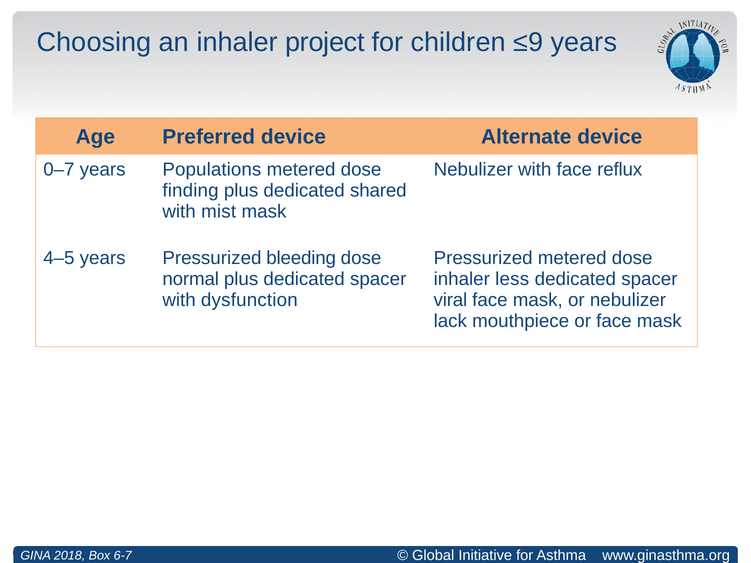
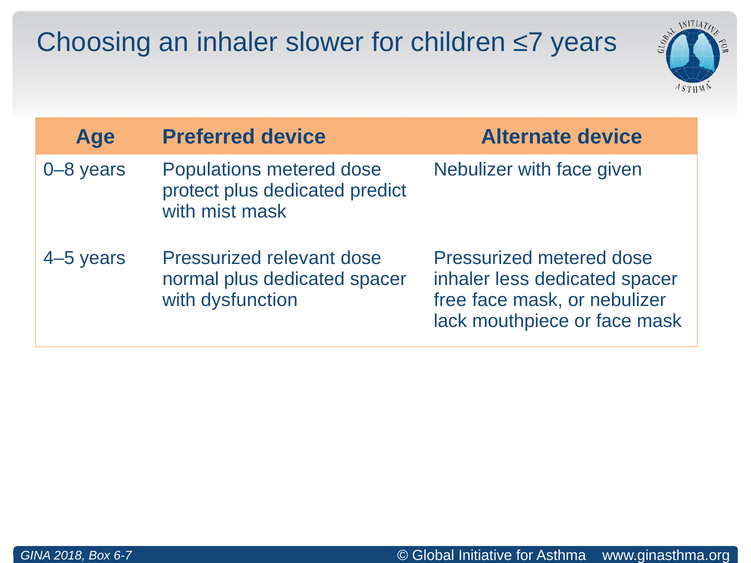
project: project -> slower (325, 43)
≤9: ≤9 -> ≤7 (528, 43)
0–7: 0–7 -> 0–8 (59, 169)
reflux: reflux -> given (620, 169)
finding: finding -> protect (191, 190)
shared: shared -> predict (378, 190)
bleeding: bleeding -> relevant (301, 258)
viral: viral -> free (450, 300)
